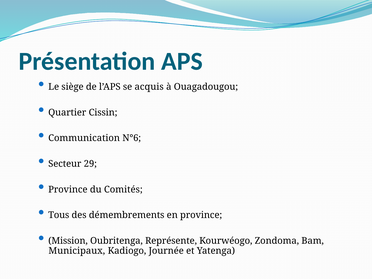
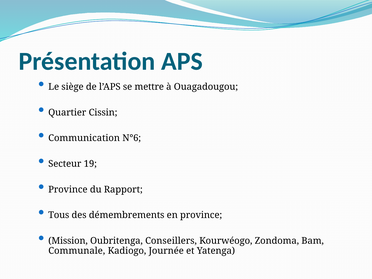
acquis: acquis -> mettre (149, 87)
29: 29 -> 19 (90, 164)
Comités: Comités -> Rapport (123, 189)
Représente: Représente -> Conseillers (171, 241)
Municipaux: Municipaux -> Communale (77, 251)
